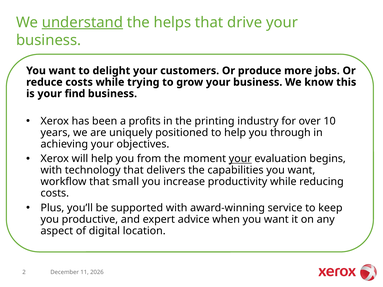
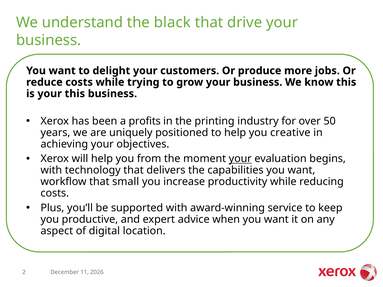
understand underline: present -> none (82, 22)
helps: helps -> black (172, 22)
your find: find -> this (75, 94)
10: 10 -> 50 (330, 121)
through: through -> creative (290, 133)
